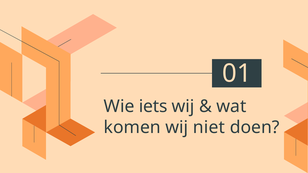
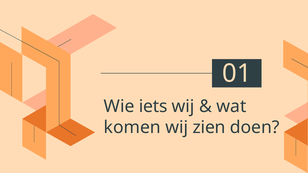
niet: niet -> zien (209, 127)
